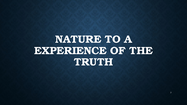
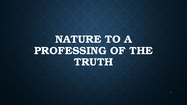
EXPERIENCE: EXPERIENCE -> PROFESSING (70, 51)
